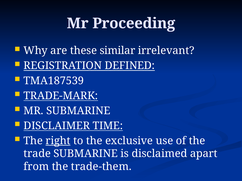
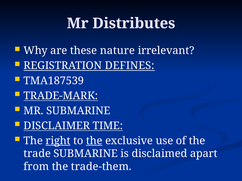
Proceeding: Proceeding -> Distributes (134, 23)
similar: similar -> nature (117, 51)
DEFINED: DEFINED -> DEFINES (130, 66)
the underline: none -> present (94, 141)
